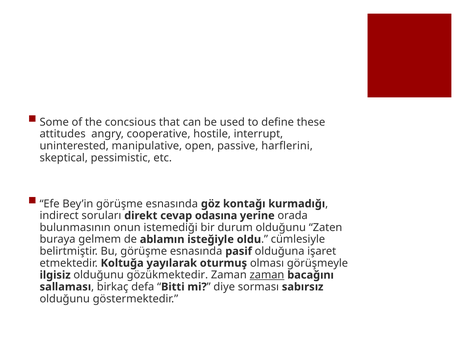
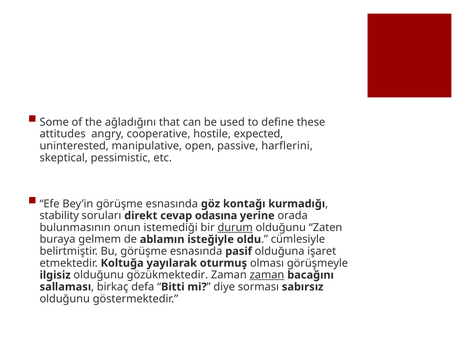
concsious: concsious -> ağladığını (130, 122)
interrupt: interrupt -> expected (258, 134)
indirect: indirect -> stability (59, 216)
durum underline: none -> present (235, 228)
